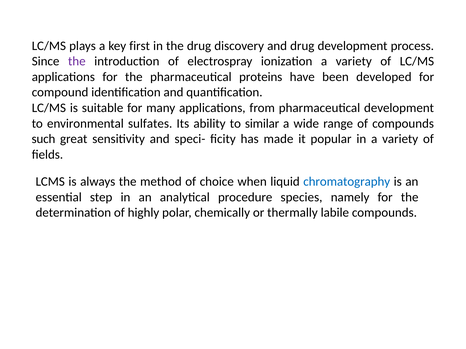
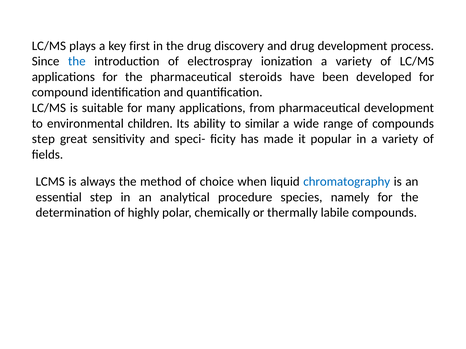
the colour: purple -> blue (77, 61)
proteins: proteins -> steroids (261, 77)
sulfates: sulfates -> children (150, 124)
such: such -> step (43, 139)
